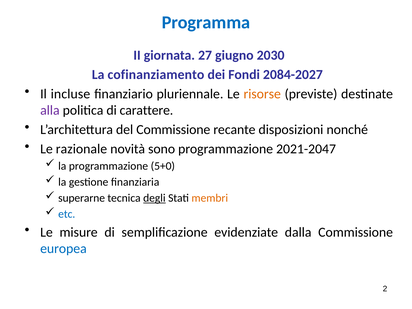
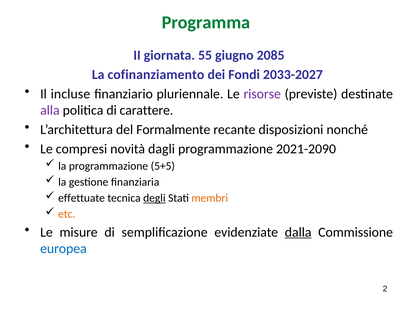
Programma colour: blue -> green (206, 22)
27: 27 -> 55 (205, 55)
2030: 2030 -> 2085 (271, 55)
2084-2027: 2084-2027 -> 2033-2027 (293, 75)
risorse colour: orange -> purple (262, 94)
del Commissione: Commissione -> Formalmente (173, 130)
razionale: razionale -> compresi (82, 149)
sono: sono -> dagli (162, 149)
2021-2047: 2021-2047 -> 2021-2090 (306, 149)
5+0: 5+0 -> 5+5 (163, 166)
superarne: superarne -> effettuate (82, 198)
etc colour: blue -> orange (67, 214)
dalla underline: none -> present (298, 232)
